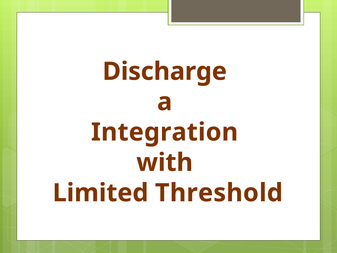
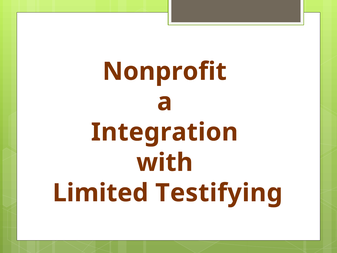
Discharge: Discharge -> Nonprofit (165, 71)
Threshold: Threshold -> Testifying (219, 193)
